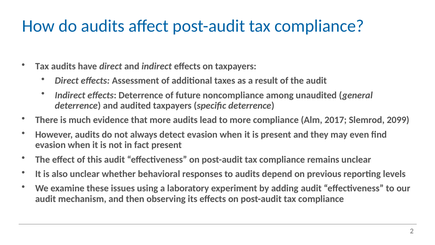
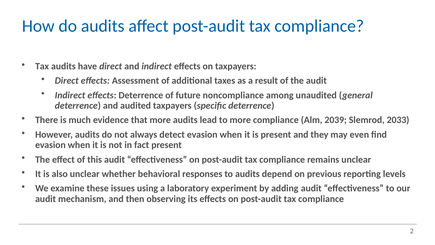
2017: 2017 -> 2039 (336, 120)
2099: 2099 -> 2033 (398, 120)
